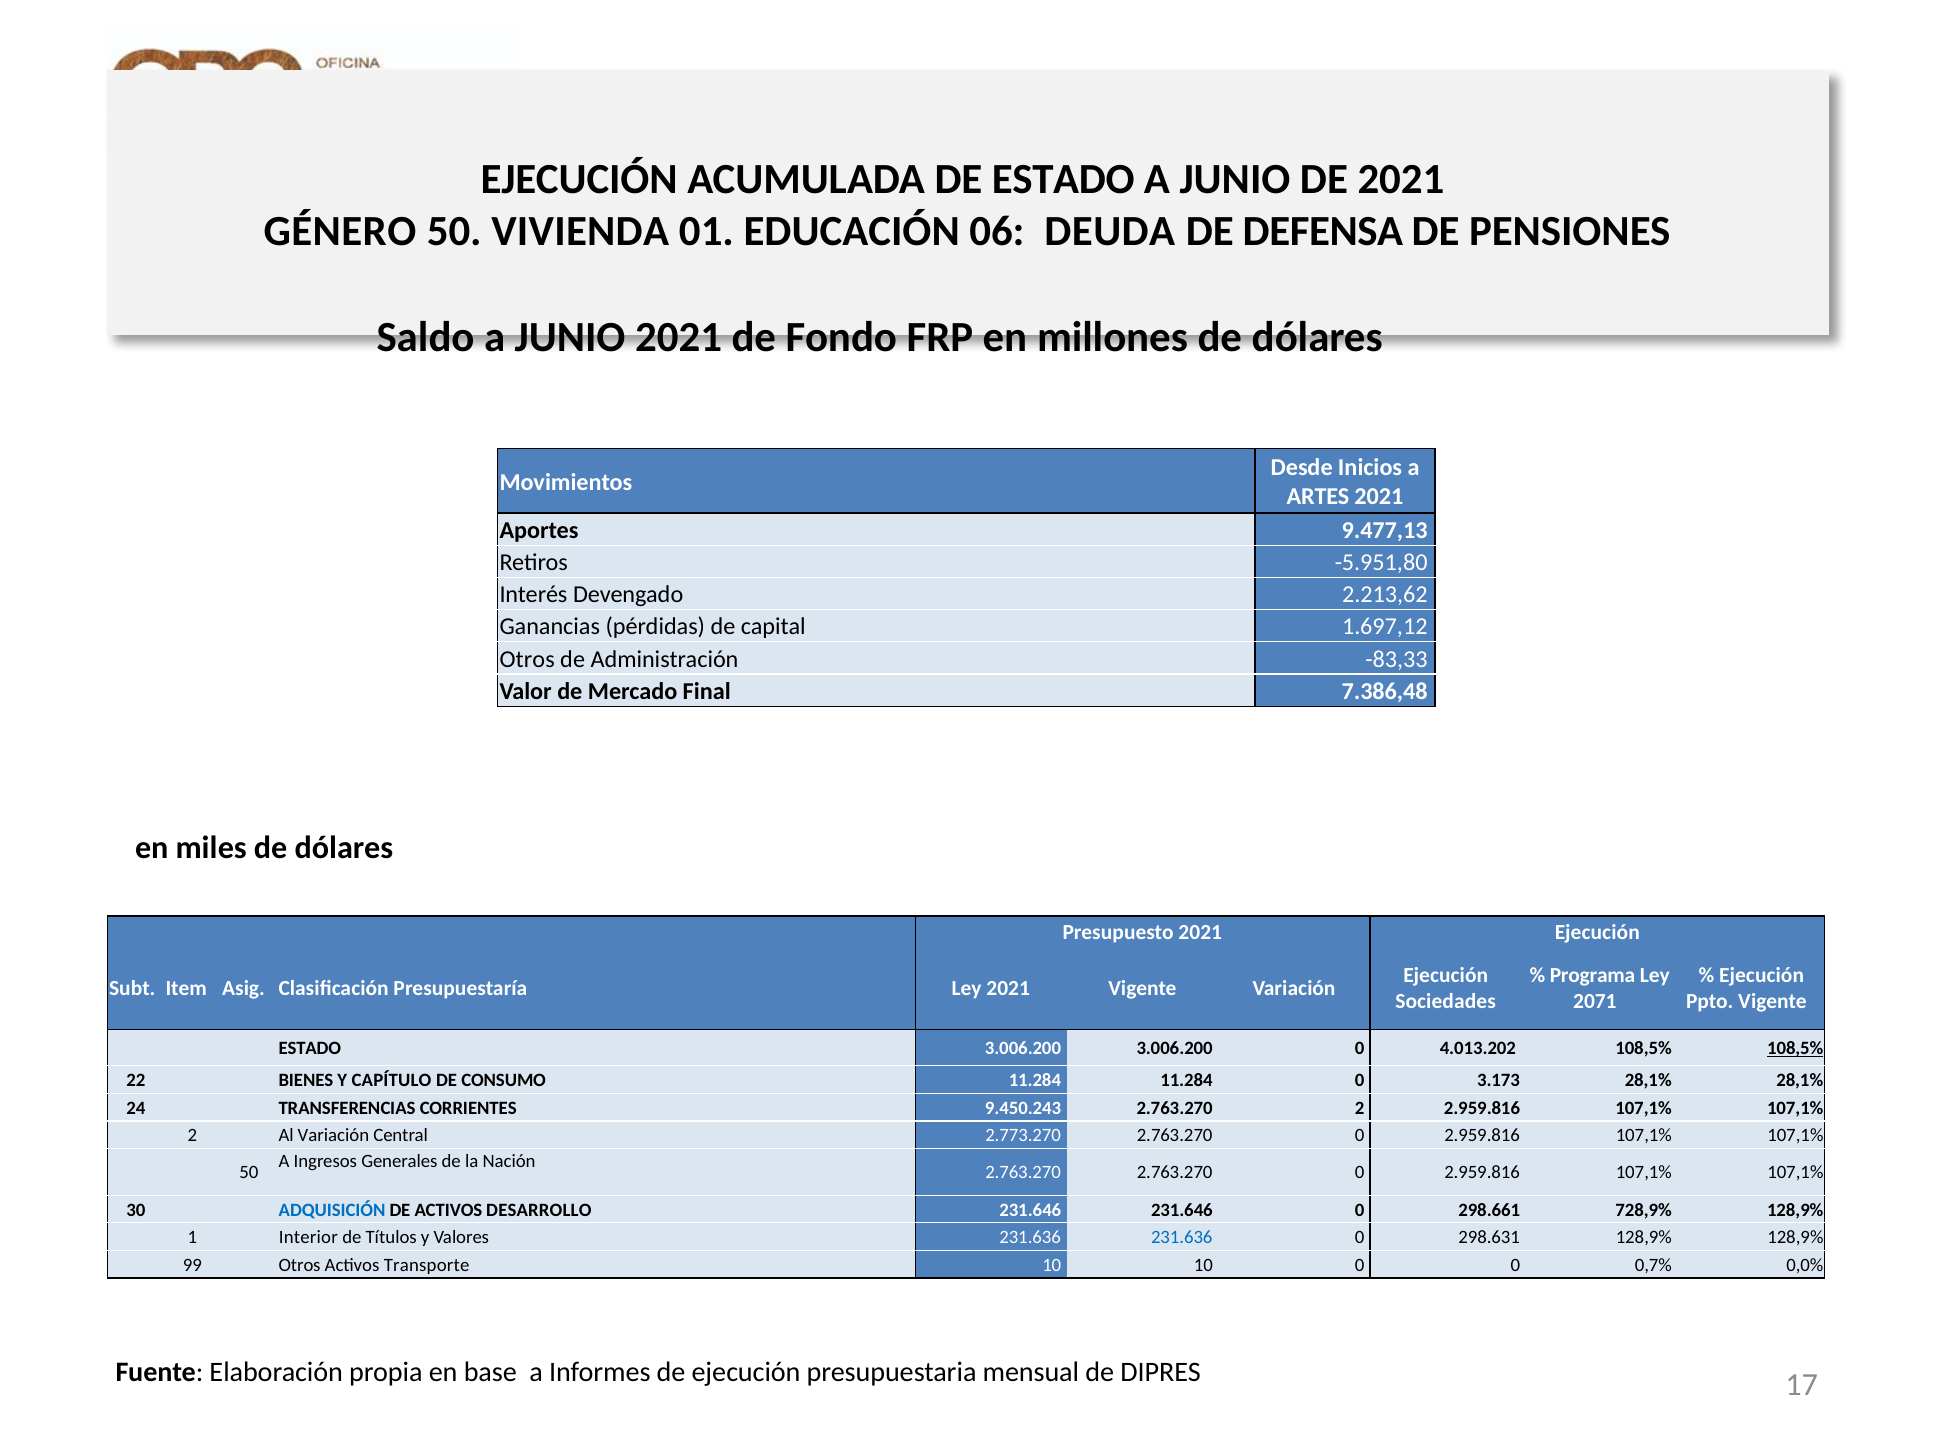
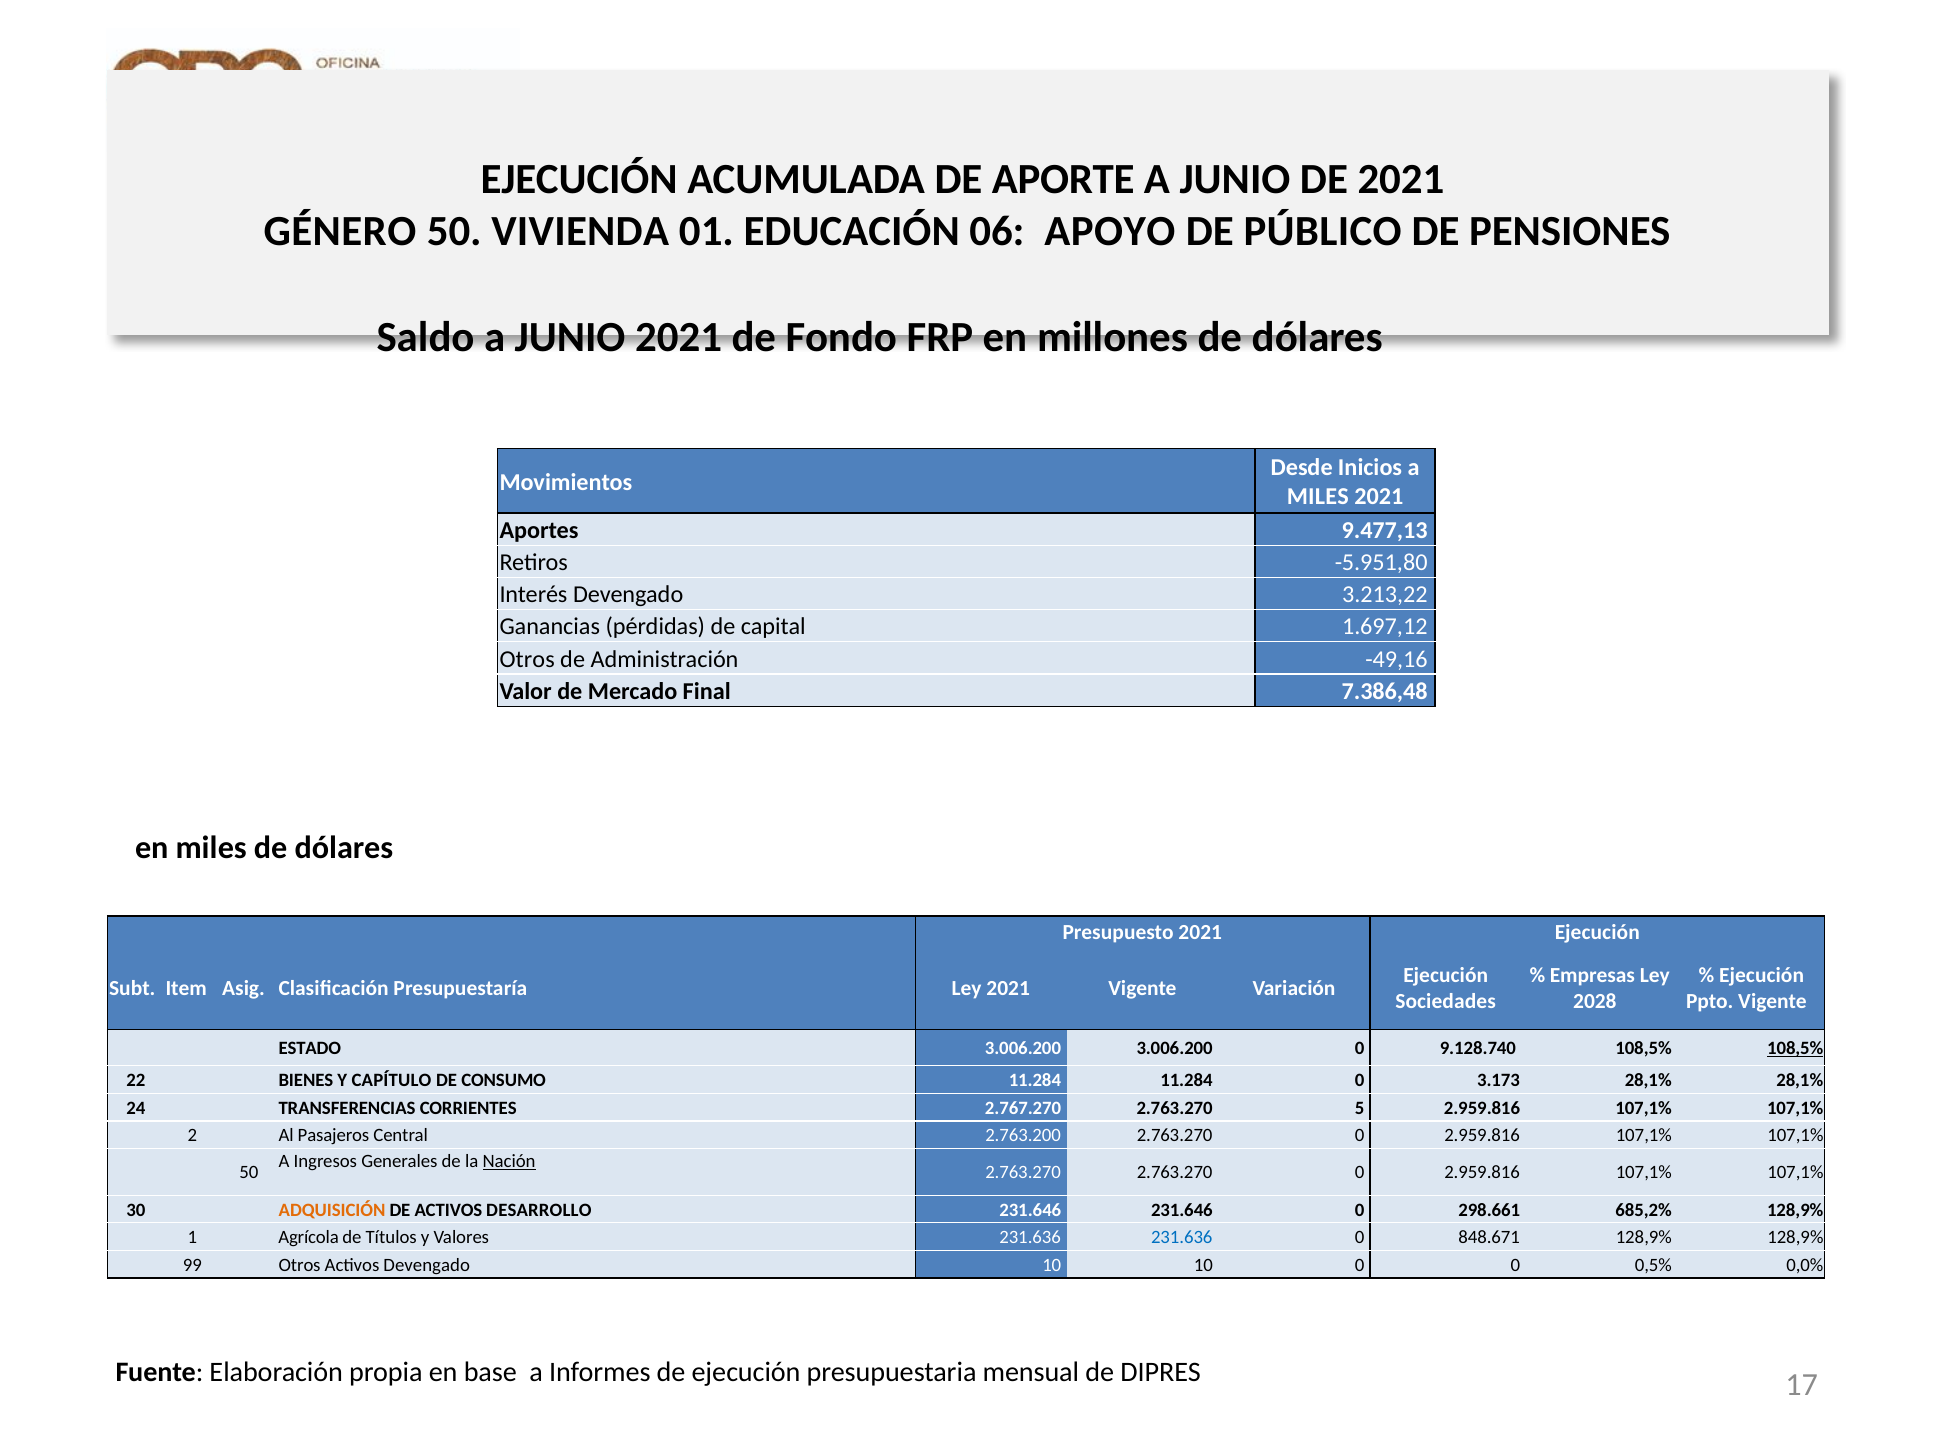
DE ESTADO: ESTADO -> APORTE (1063, 180)
DEUDA: DEUDA -> APOYO (1110, 231)
DEFENSA: DEFENSA -> PÚBLICO (1323, 231)
ARTES: ARTES -> MILES (1318, 497)
2.213,62: 2.213,62 -> 3.213,22 (1385, 595)
-83,33: -83,33 -> -49,16 (1396, 659)
Programa: Programa -> Empresas (1592, 976)
2071: 2071 -> 2028 (1595, 1002)
4.013.202: 4.013.202 -> 9.128.740 (1478, 1049)
9.450.243: 9.450.243 -> 2.767.270 (1023, 1108)
2.763.270 2: 2 -> 5 (1360, 1108)
Al Variación: Variación -> Pasajeros (334, 1136)
2.773.270: 2.773.270 -> 2.763.200 (1023, 1136)
Nación underline: none -> present (509, 1162)
ADQUISICIÓN colour: blue -> orange (332, 1210)
728,9%: 728,9% -> 685,2% (1644, 1210)
Interior: Interior -> Agrícola (309, 1238)
298.631: 298.631 -> 848.671 (1489, 1238)
Activos Transporte: Transporte -> Devengado (427, 1265)
0,7%: 0,7% -> 0,5% (1653, 1265)
